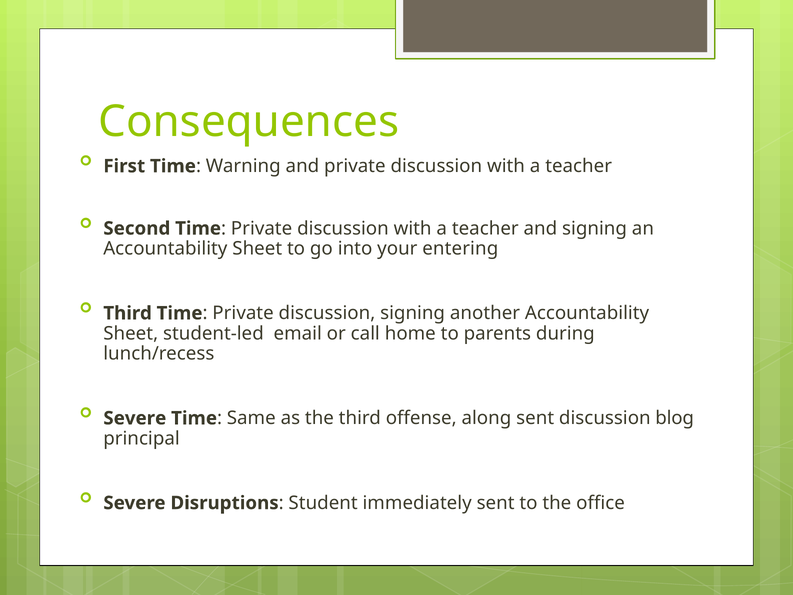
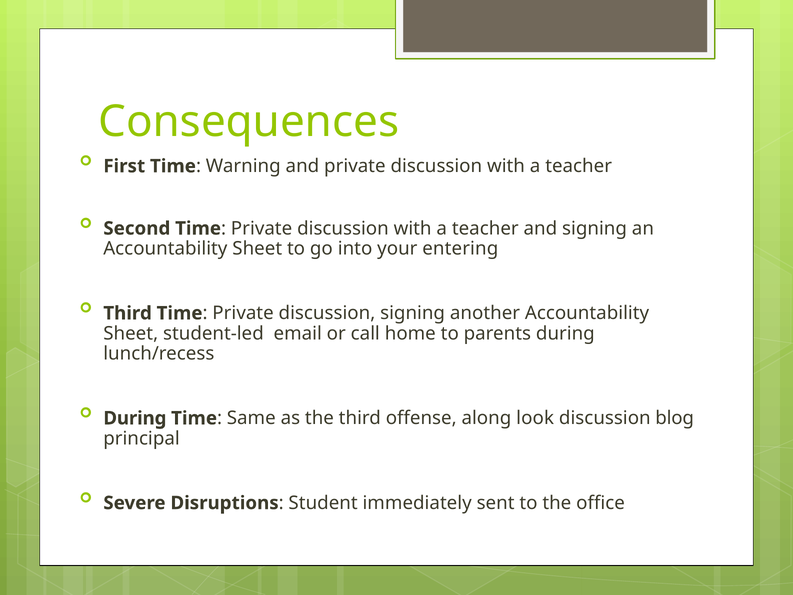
Severe: Severe -> During (135, 418)
along sent: sent -> look (535, 418)
